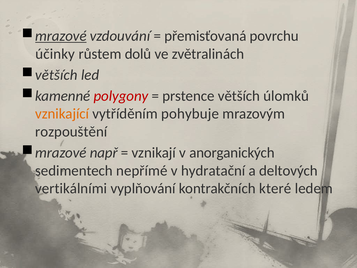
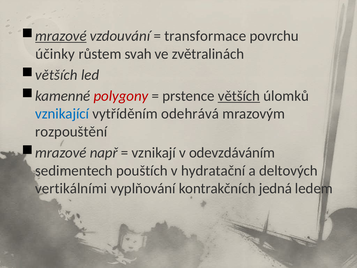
přemisťovaná: přemisťovaná -> transformace (205, 36)
dolů: dolů -> svah (138, 54)
větších underline: none -> present (239, 96)
vznikající colour: orange -> blue (62, 114)
pohybuje: pohybuje -> odehrává (190, 114)
anorganických: anorganických -> odevzdáváním (232, 153)
nepřímé: nepřímé -> pouštích (142, 170)
které: které -> jedná (275, 188)
